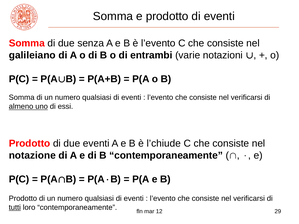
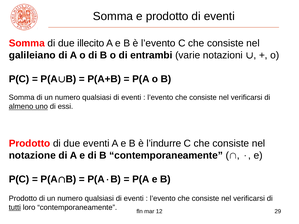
senza: senza -> illecito (91, 43)
l’chiude: l’chiude -> l’indurre (164, 144)
